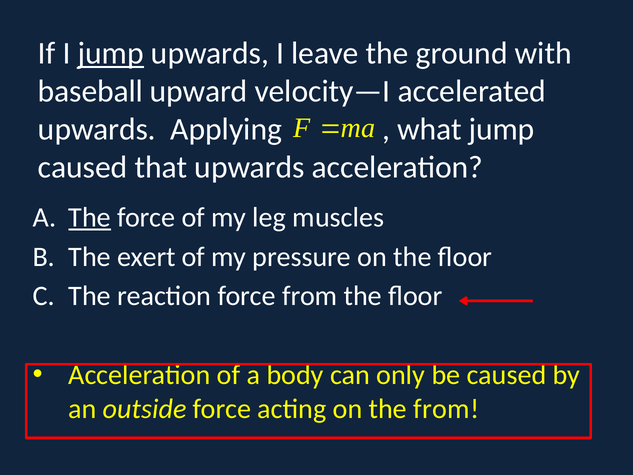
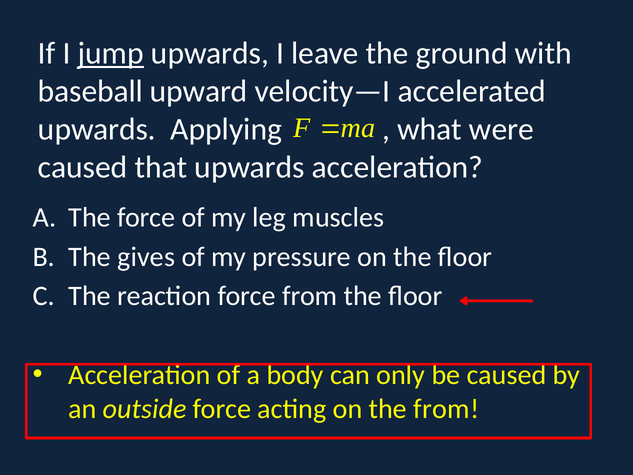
what jump: jump -> were (501, 129)
The underline: present -> none (90, 217)
exert: exert -> gives (146, 257)
